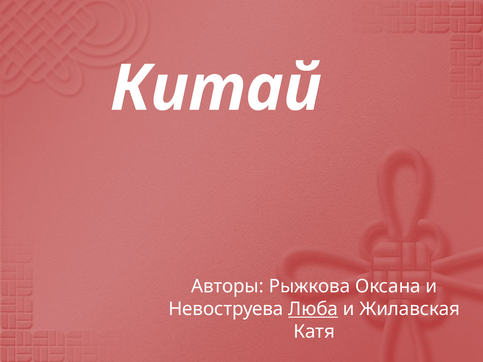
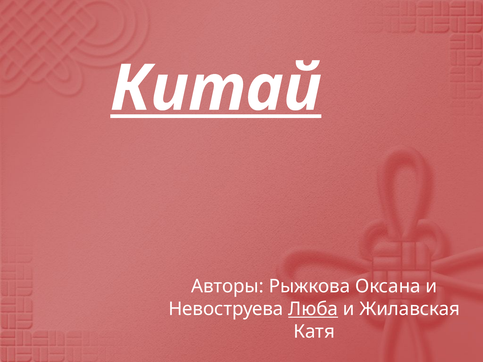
Китай underline: none -> present (216, 89)
